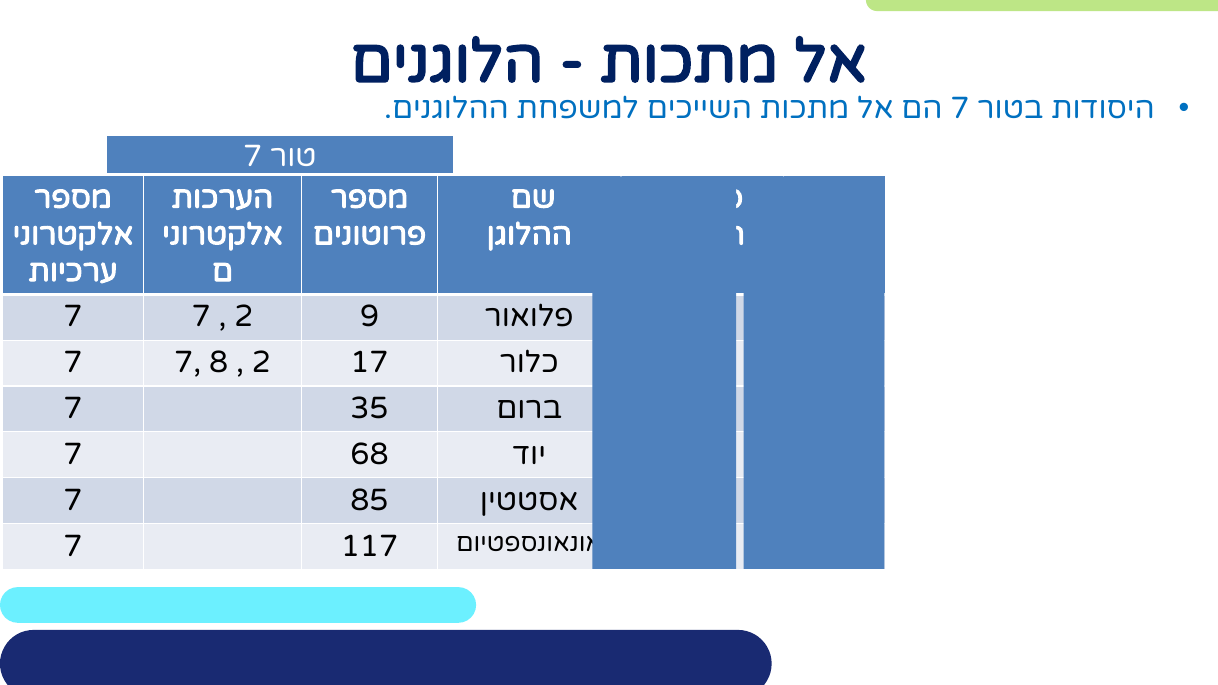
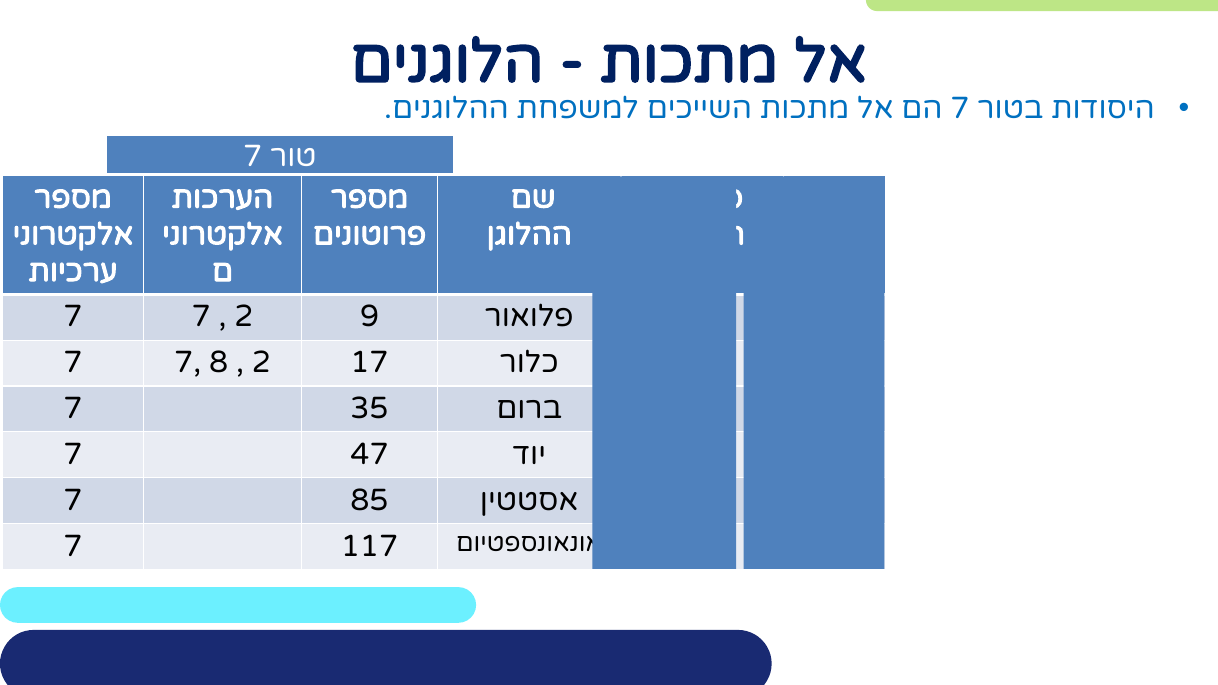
68: 68 -> 47 (370, 454)
